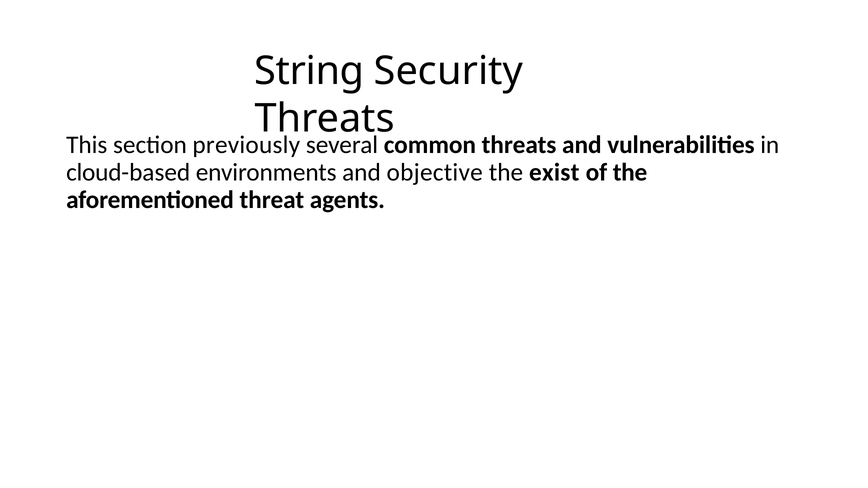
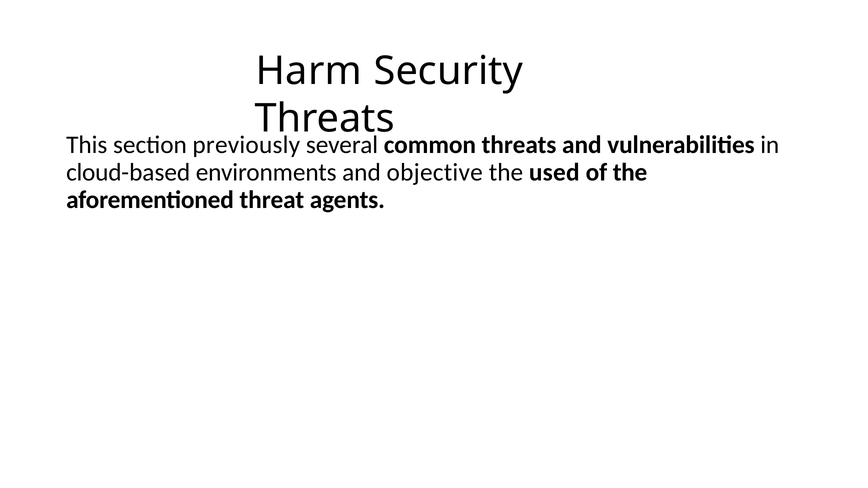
String: String -> Harm (309, 71)
exist: exist -> used (554, 172)
